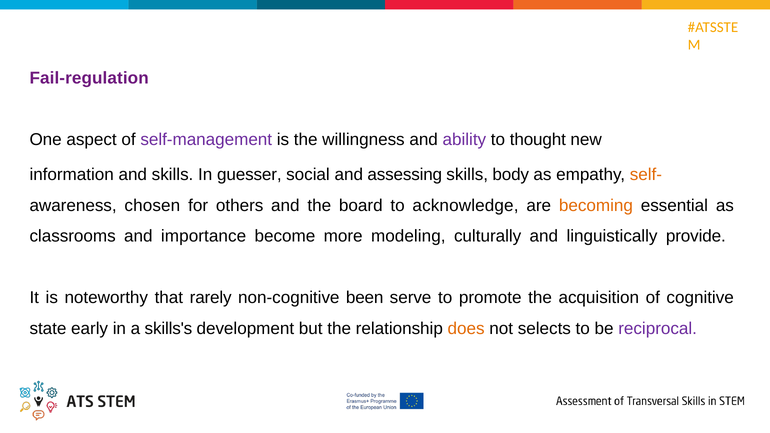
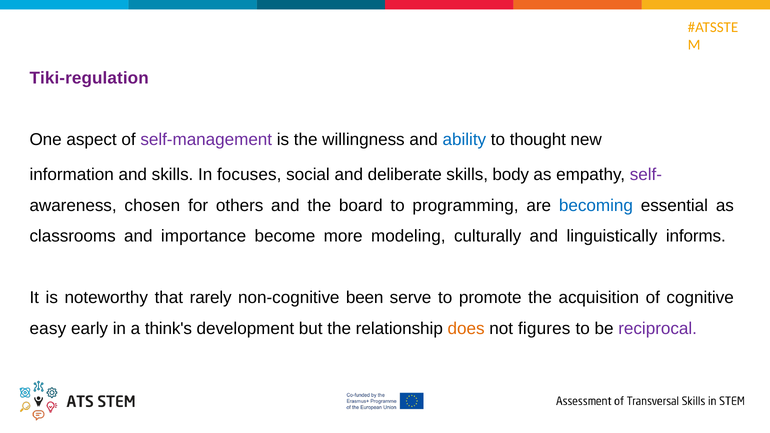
Fail-regulation: Fail-regulation -> Tiki-regulation (89, 78)
ability colour: purple -> blue (464, 140)
guesser: guesser -> focuses (249, 175)
assessing: assessing -> deliberate (405, 175)
self- colour: orange -> purple (646, 175)
acknowledge: acknowledge -> programming (466, 206)
becoming colour: orange -> blue (596, 206)
provide: provide -> informs (696, 236)
state: state -> easy (48, 329)
skills's: skills's -> think's (168, 329)
selects: selects -> figures (544, 329)
